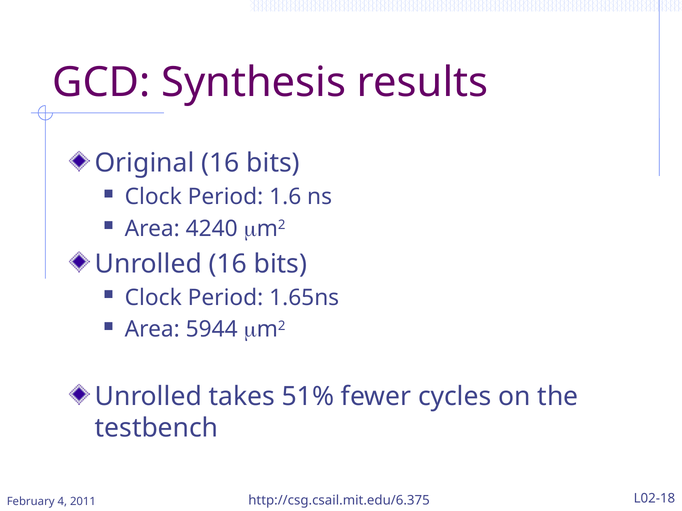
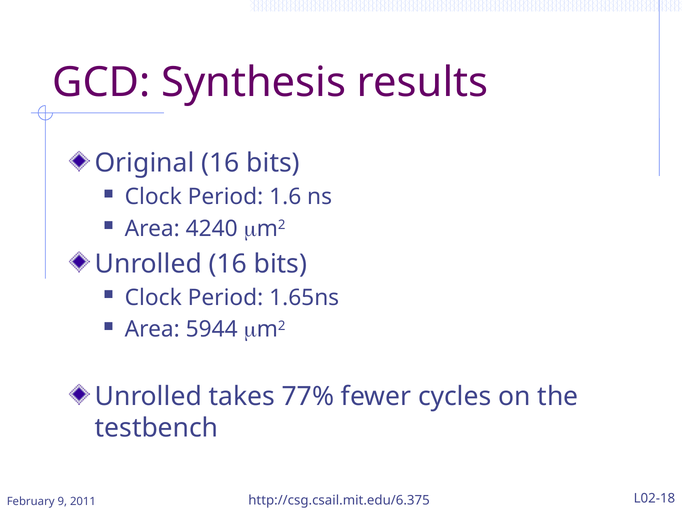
51%: 51% -> 77% (308, 397)
4: 4 -> 9 (62, 502)
